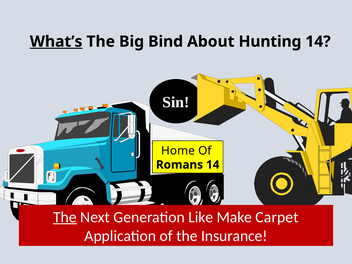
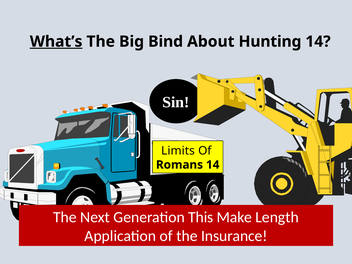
Home: Home -> Limits (178, 151)
The underline: present -> none (65, 217)
Like: Like -> This (201, 217)
Carpet: Carpet -> Length (277, 217)
